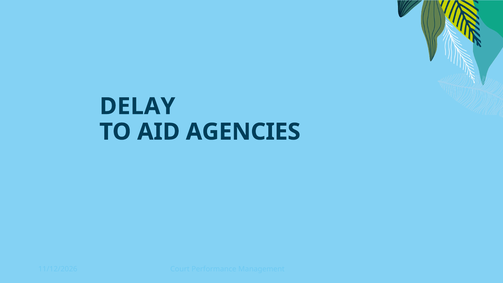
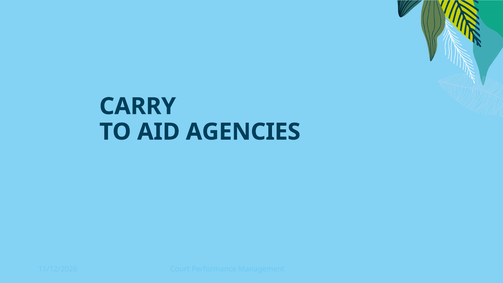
DELAY: DELAY -> CARRY (138, 106)
